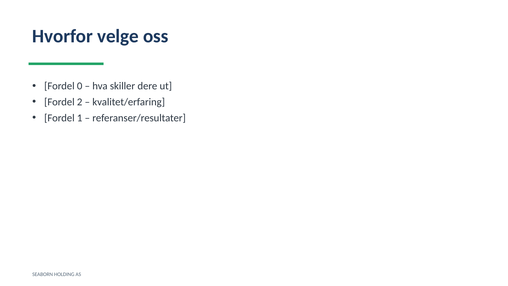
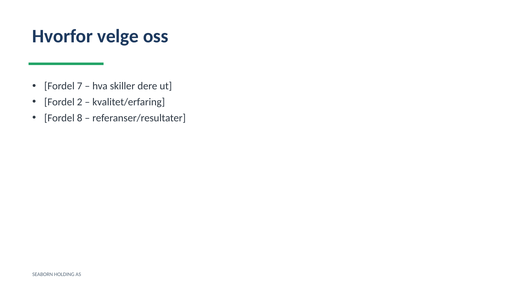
0: 0 -> 7 (80, 86)
1: 1 -> 8 (80, 118)
